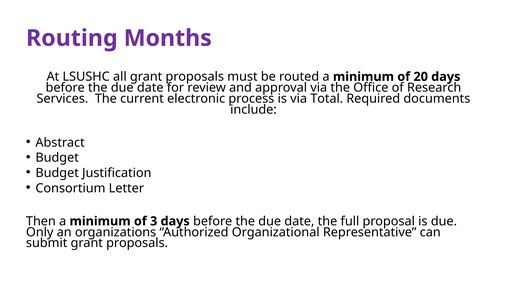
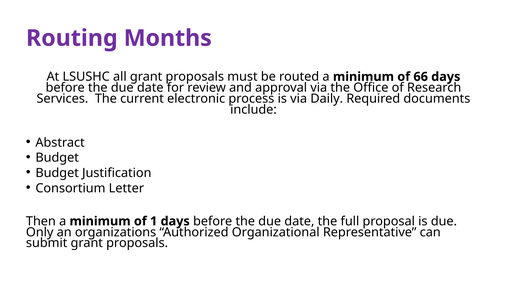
20: 20 -> 66 (421, 77)
Total: Total -> Daily (327, 99)
3: 3 -> 1 (154, 221)
